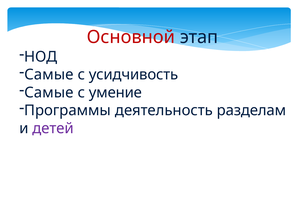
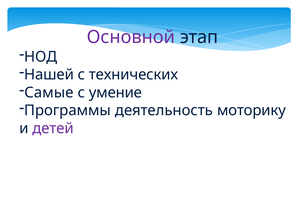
Основной colour: red -> purple (131, 37)
Самые: Самые -> Нашей (49, 74)
усидчивость: усидчивость -> технических (134, 74)
разделам: разделам -> моторику (251, 110)
